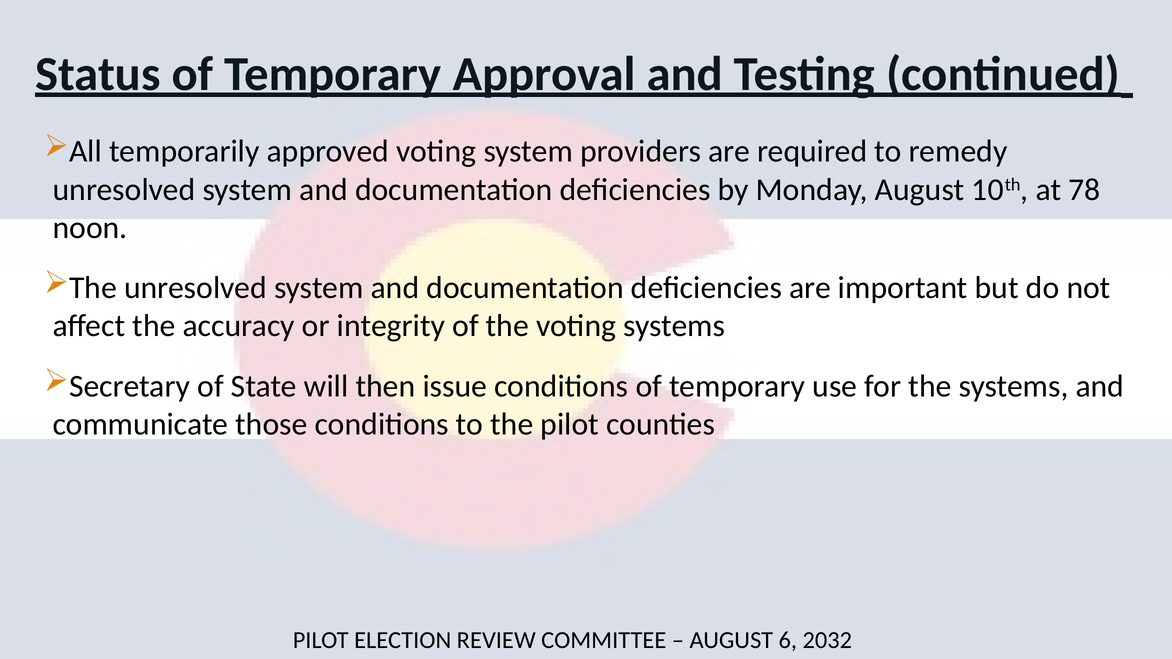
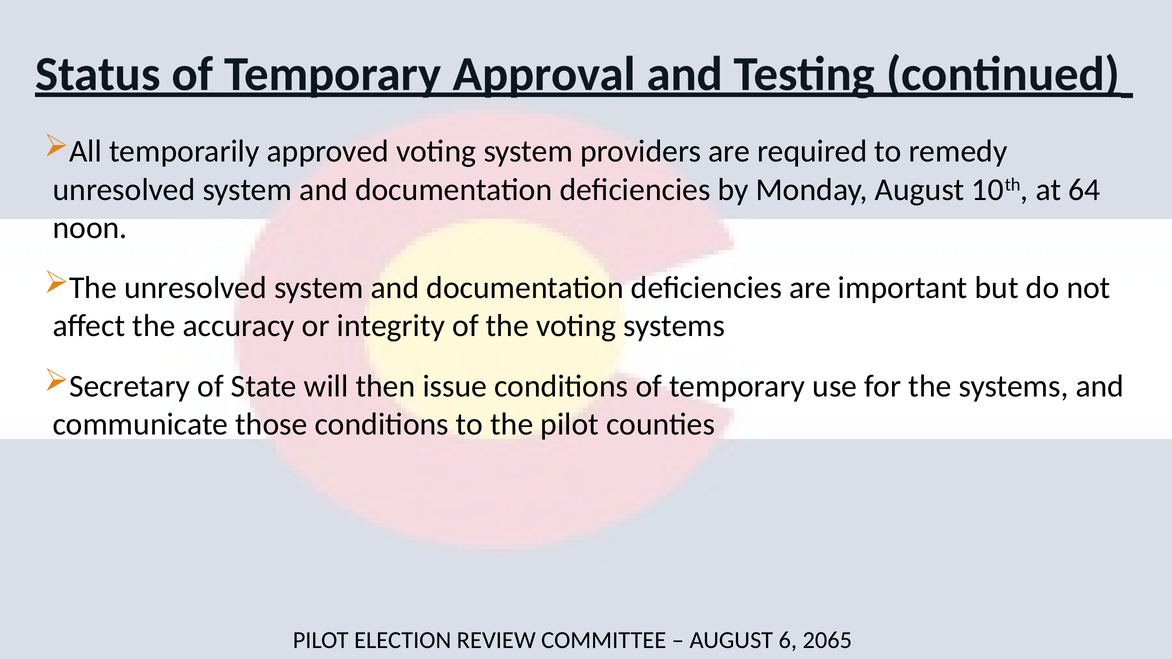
78: 78 -> 64 (1084, 190)
2032: 2032 -> 2065 (827, 640)
